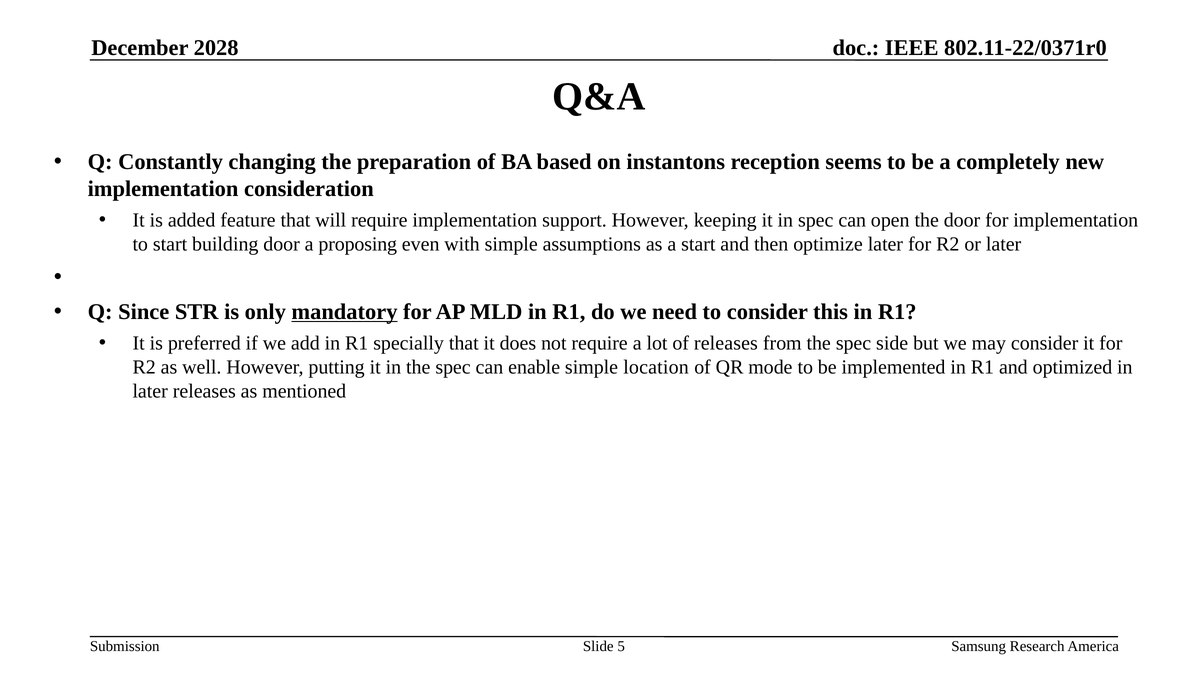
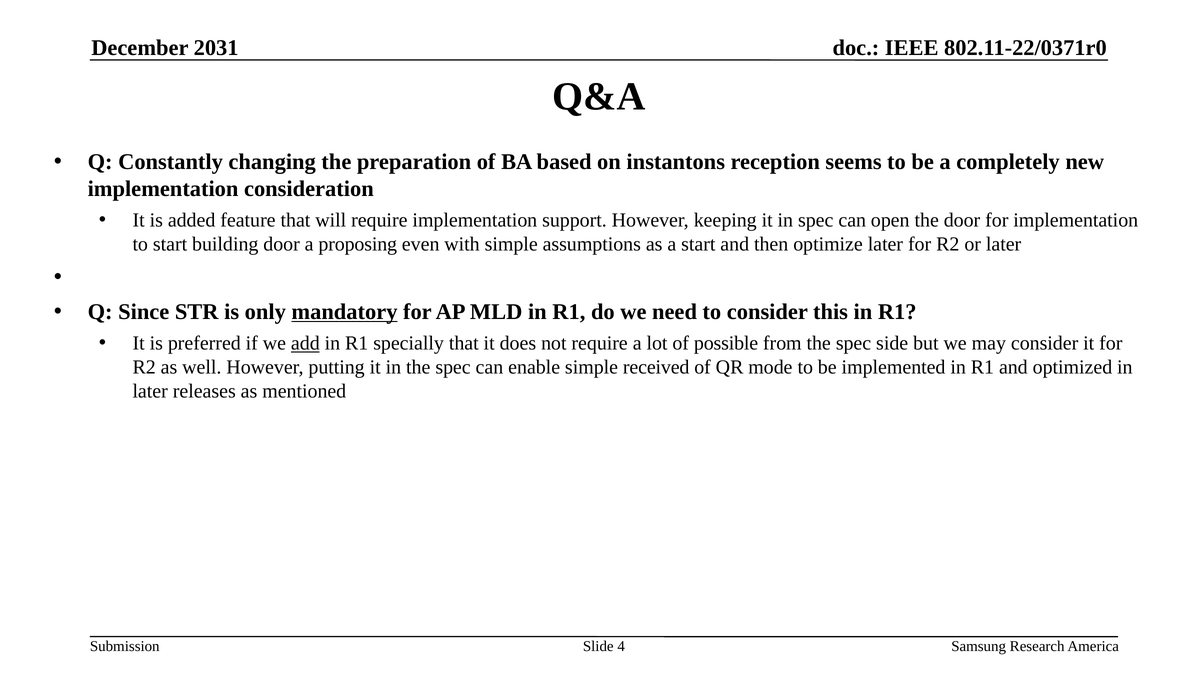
2028: 2028 -> 2031 (216, 48)
add underline: none -> present (305, 343)
of releases: releases -> possible (726, 343)
location: location -> received (656, 367)
5: 5 -> 4 (621, 646)
